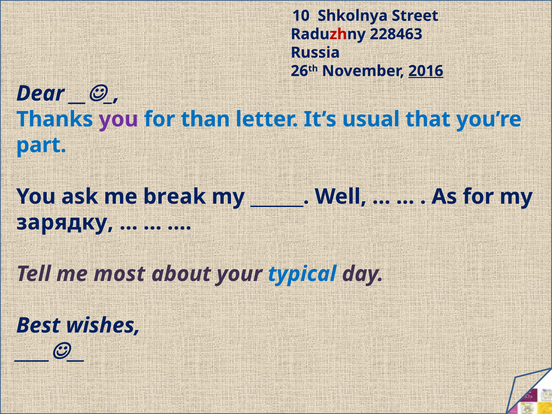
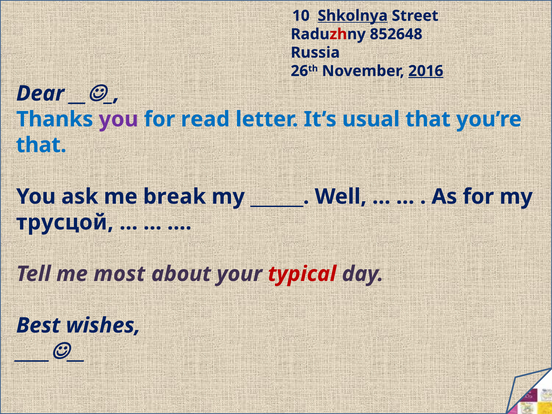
Shkolnya underline: none -> present (353, 16)
228463: 228463 -> 852648 (396, 34)
than: than -> read (205, 119)
part: part -> that (41, 145)
зарядку: зарядку -> трусцой (65, 222)
typical colour: blue -> red (302, 274)
